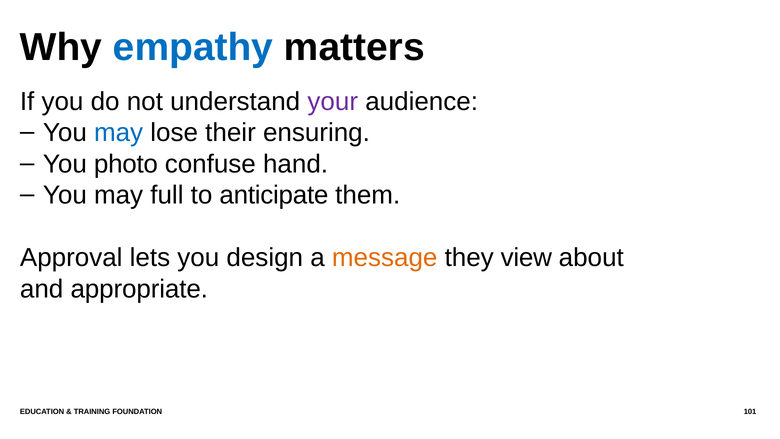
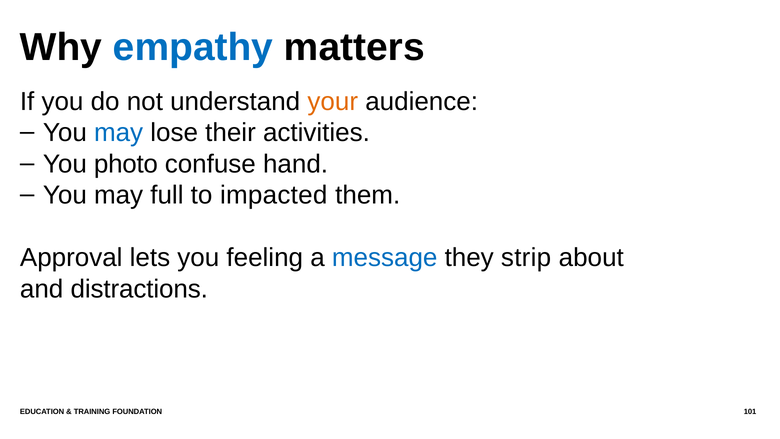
your colour: purple -> orange (333, 102)
ensuring: ensuring -> activities (316, 133)
anticipate: anticipate -> impacted (274, 195)
design: design -> feeling (265, 258)
message colour: orange -> blue (385, 258)
view: view -> strip (526, 258)
appropriate: appropriate -> distractions (139, 289)
